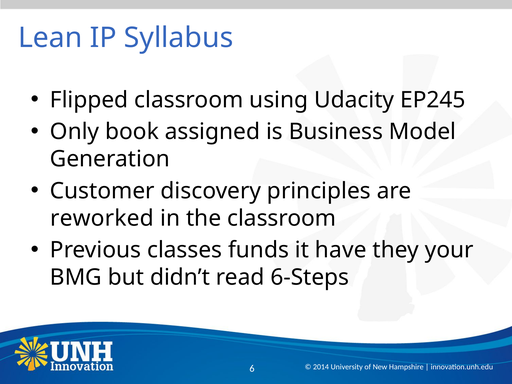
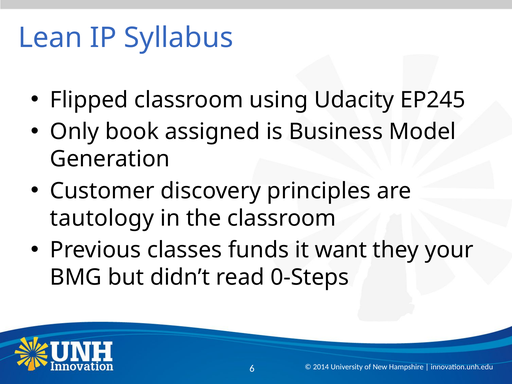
reworked: reworked -> tautology (102, 218)
have: have -> want (341, 250)
6-Steps: 6-Steps -> 0-Steps (310, 277)
